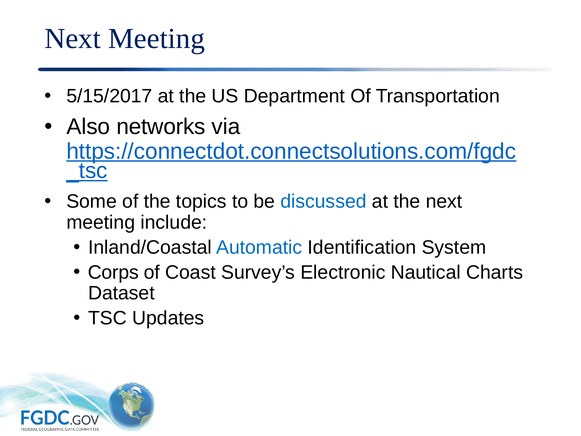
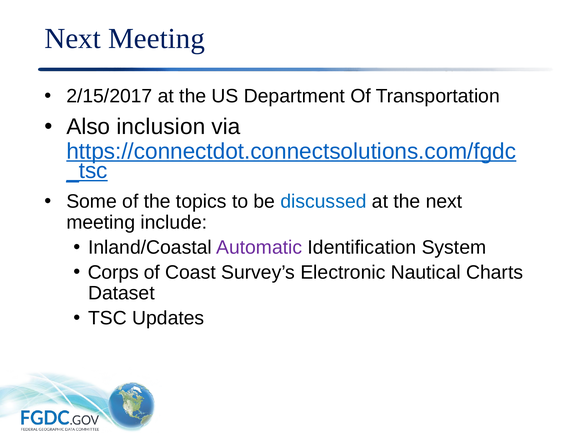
5/15/2017: 5/15/2017 -> 2/15/2017 (109, 96)
networks: networks -> inclusion (161, 127)
Automatic colour: blue -> purple (259, 247)
